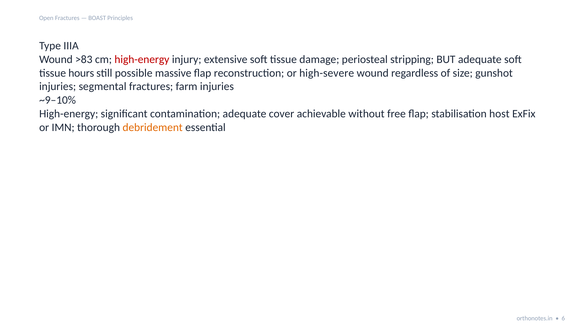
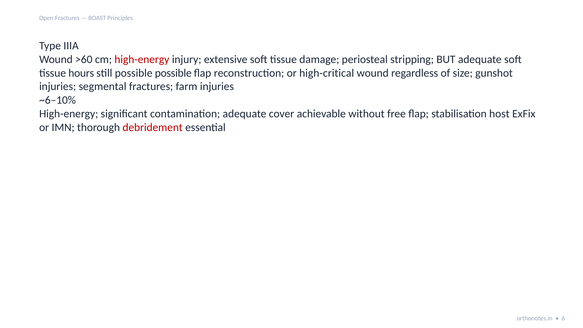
>83: >83 -> >60 (84, 59)
possible massive: massive -> possible (173, 73)
high-severe: high-severe -> high-critical (327, 73)
~9–10%: ~9–10% -> ~6–10% (58, 100)
debridement colour: orange -> red (153, 127)
